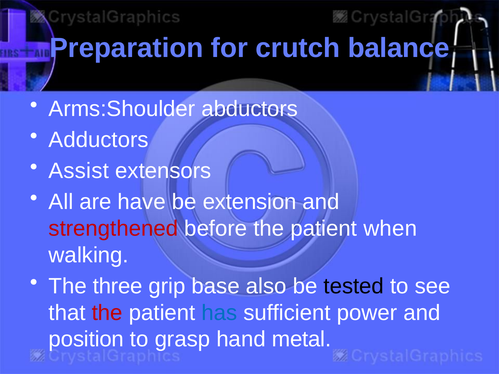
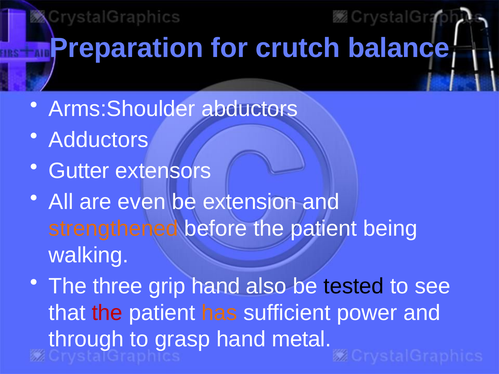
Assist: Assist -> Gutter (79, 171)
have: have -> even (142, 202)
strengthened colour: red -> orange (113, 229)
when: when -> being (390, 229)
grip base: base -> hand (216, 286)
has colour: blue -> orange (219, 313)
position: position -> through (86, 340)
